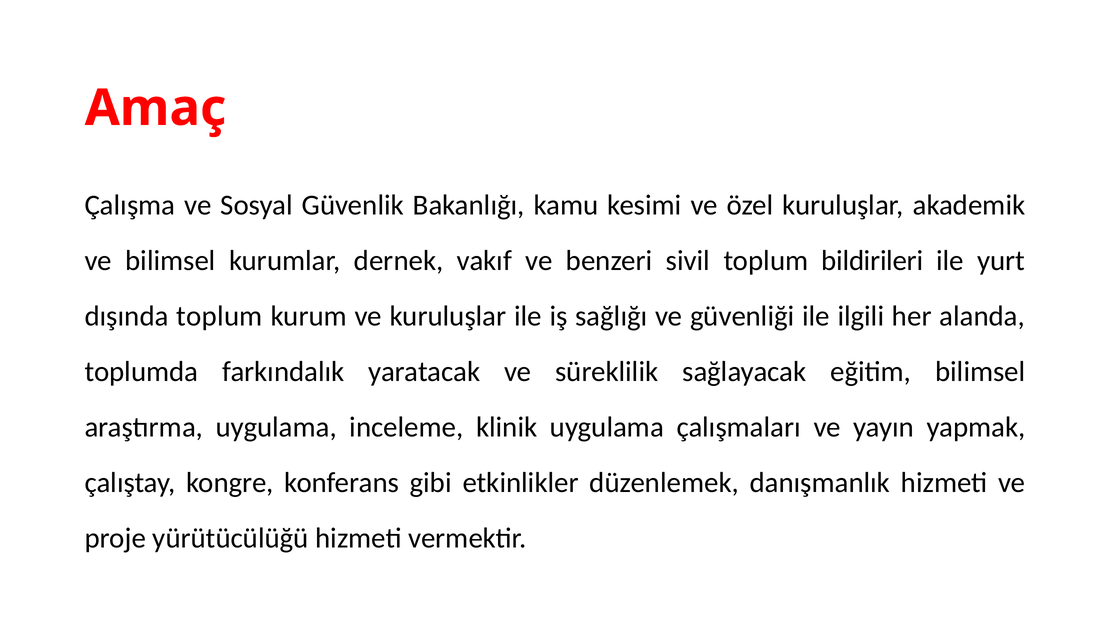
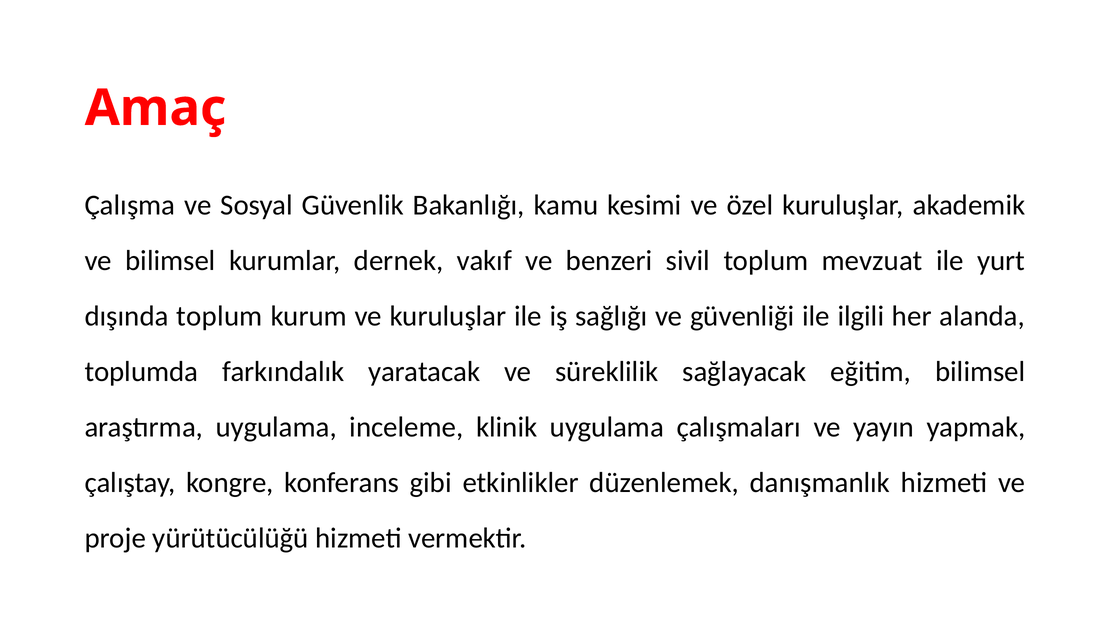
bildirileri: bildirileri -> mevzuat (872, 260)
